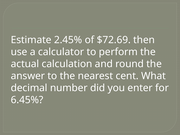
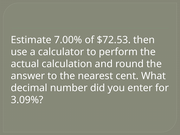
2.45%: 2.45% -> 7.00% (68, 40)
$72.69: $72.69 -> $72.53 (114, 40)
6.45%: 6.45% -> 3.09% (27, 100)
